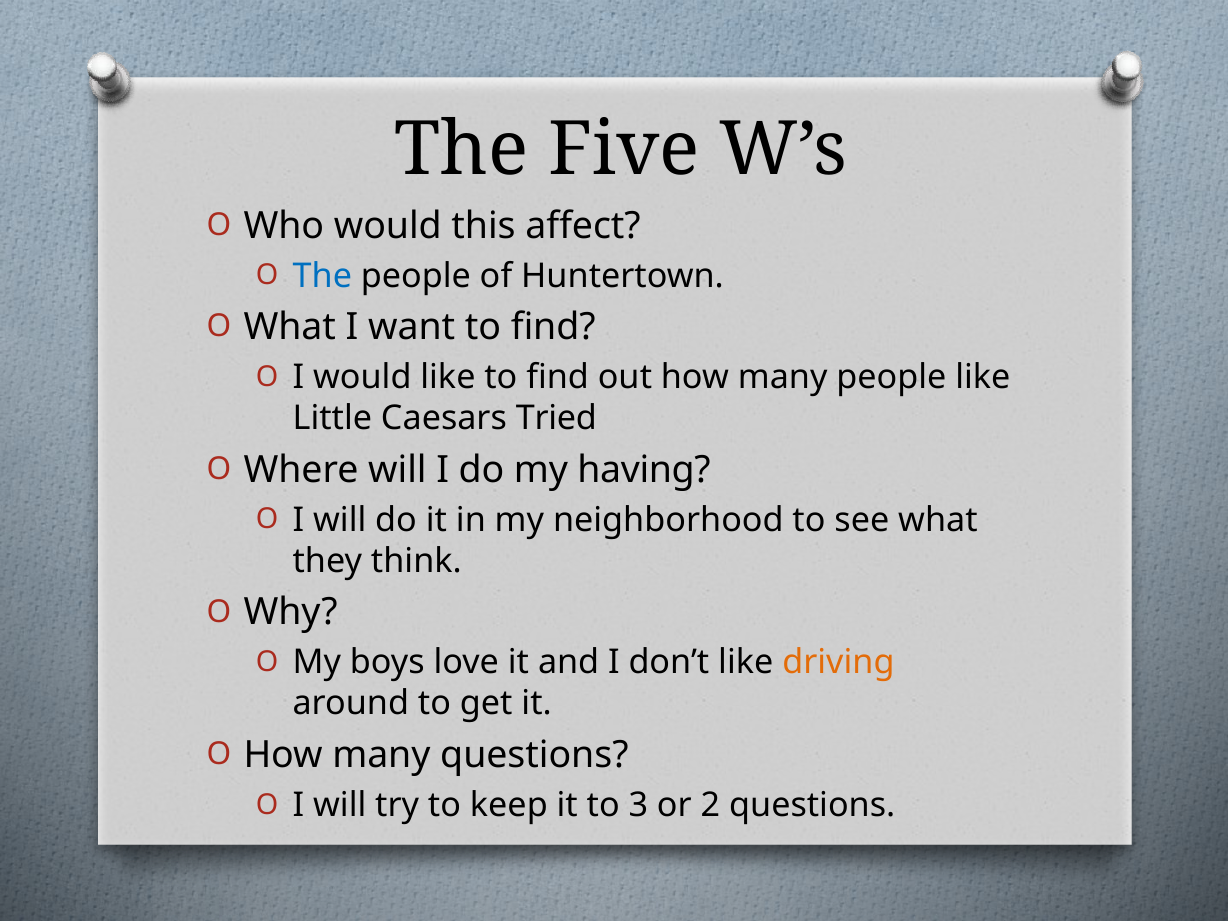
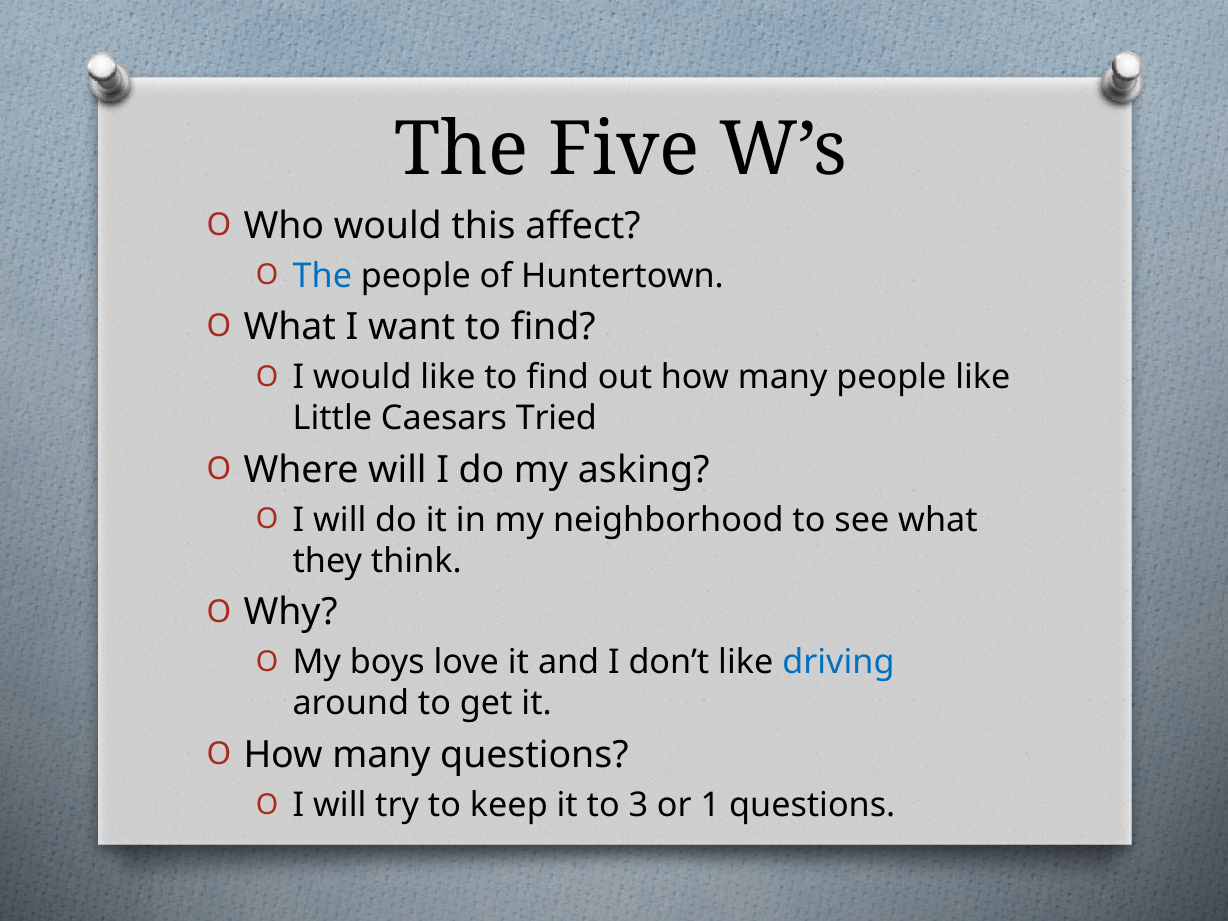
having: having -> asking (644, 470)
driving colour: orange -> blue (838, 663)
2: 2 -> 1 (710, 805)
